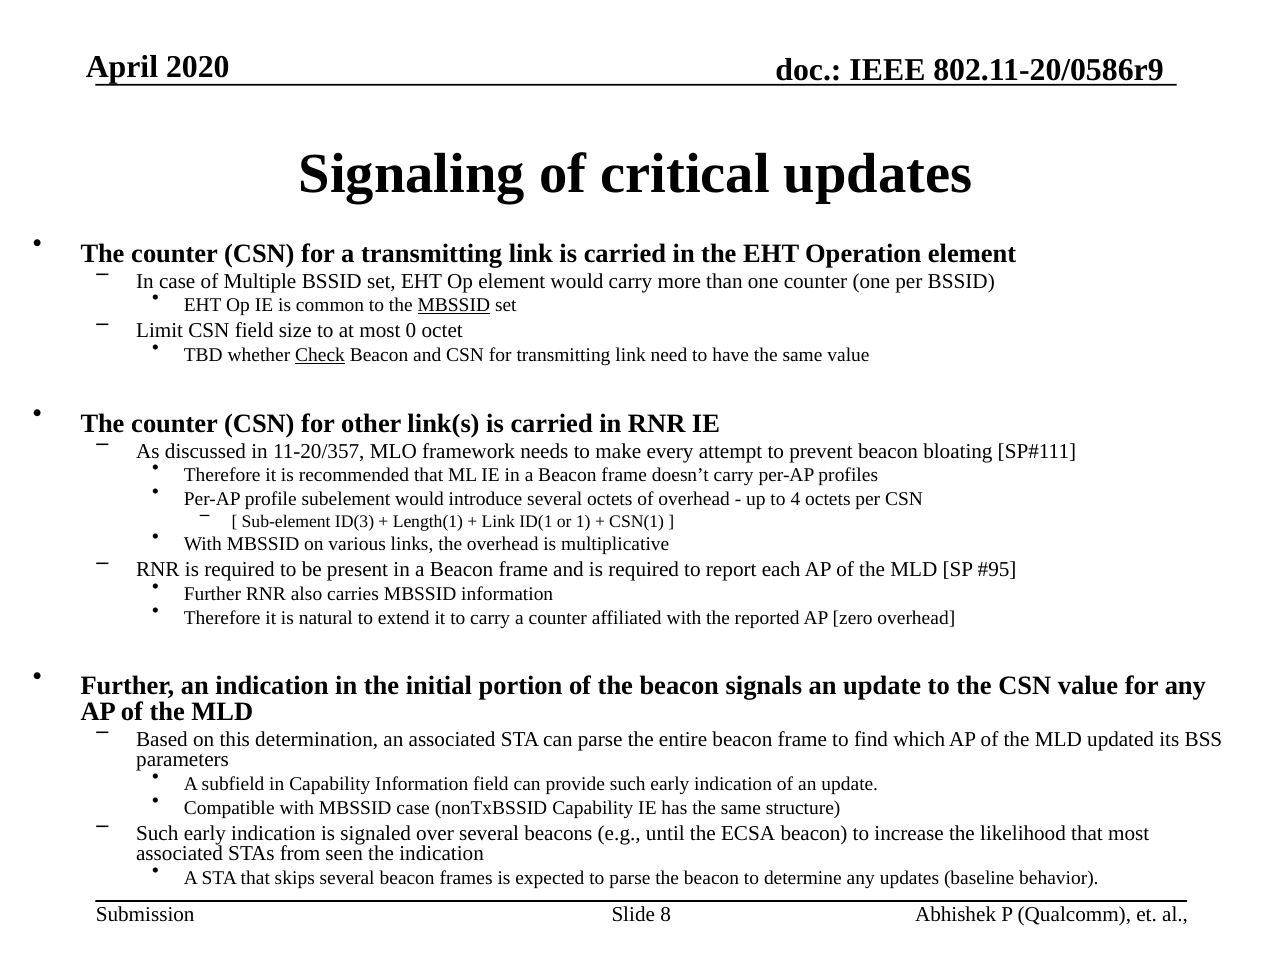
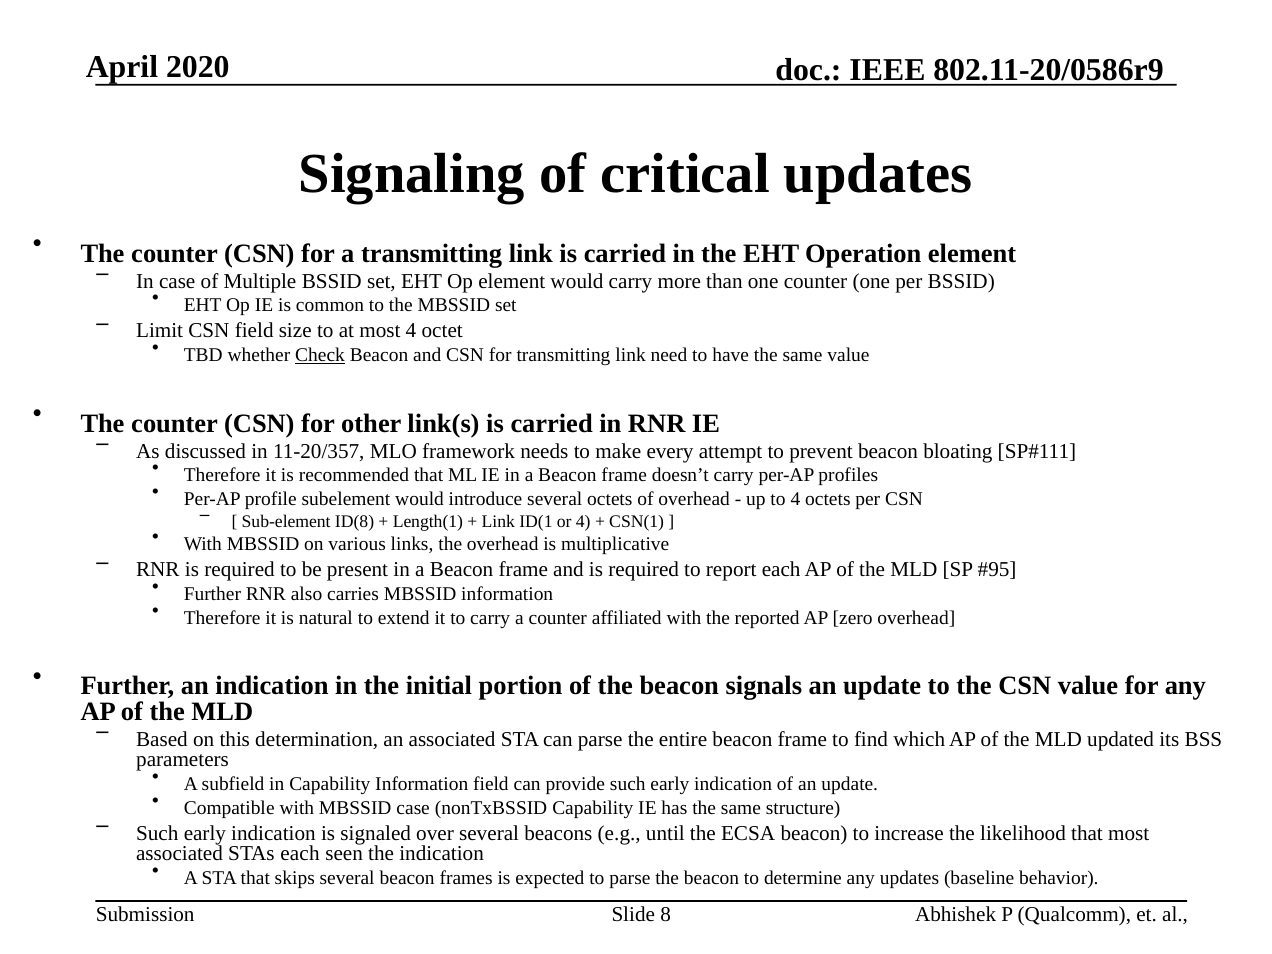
MBSSID underline: present -> none (454, 305)
most 0: 0 -> 4 (411, 331)
ID(3: ID(3 -> ID(8 (355, 521)
or 1: 1 -> 4 (583, 521)
STAs from: from -> each (300, 853)
